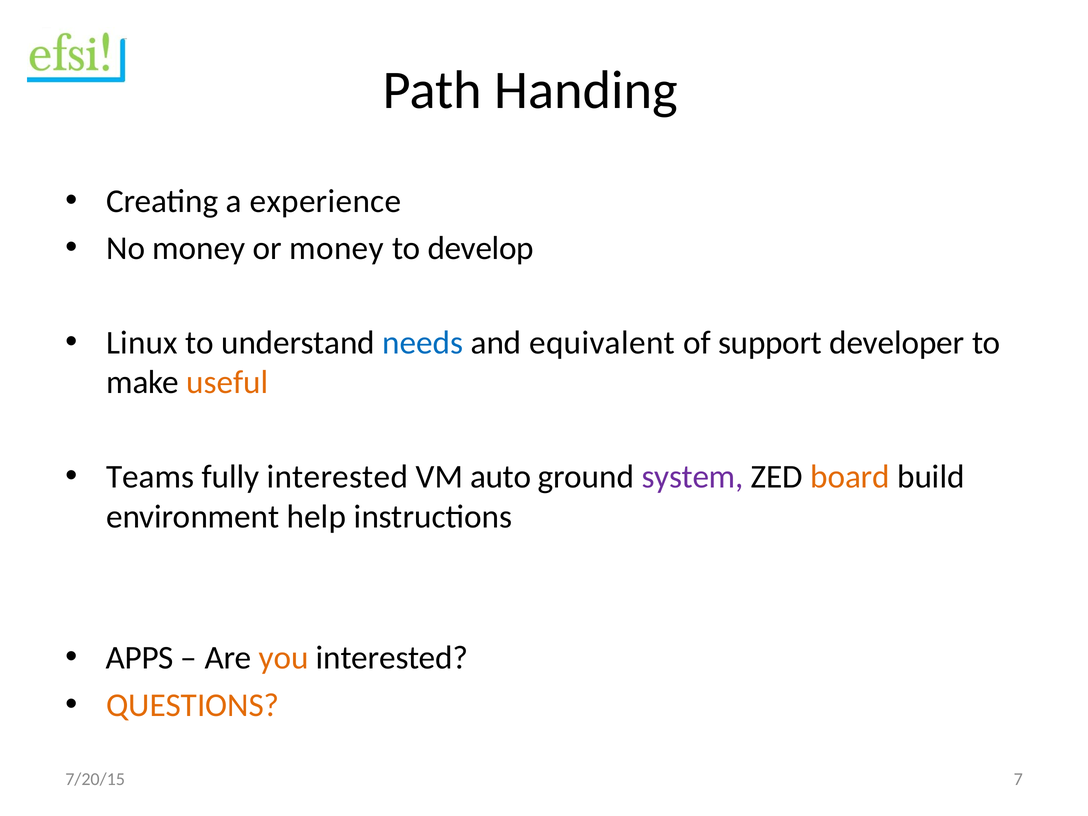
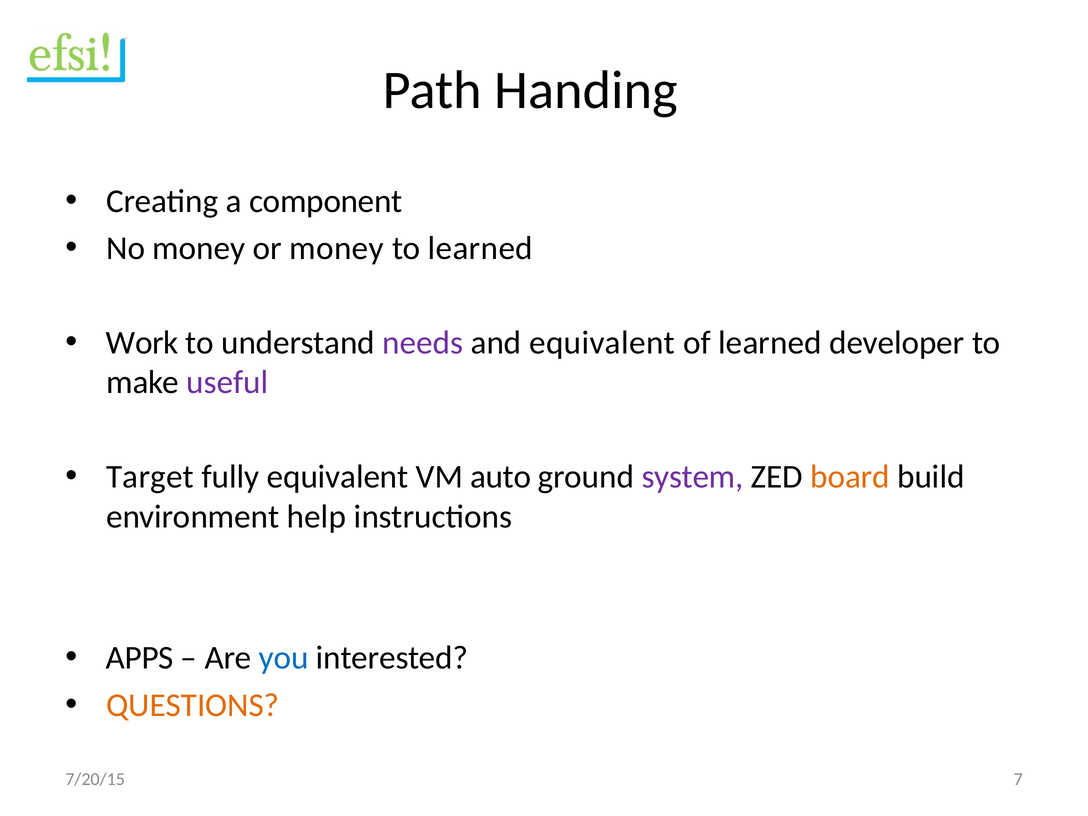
experience: experience -> component (326, 201)
to develop: develop -> learned (480, 248)
Linux: Linux -> Work (142, 343)
needs colour: blue -> purple (423, 343)
of support: support -> learned (770, 343)
useful colour: orange -> purple (227, 383)
Teams: Teams -> Target (150, 477)
fully interested: interested -> equivalent (338, 477)
you colour: orange -> blue (284, 658)
